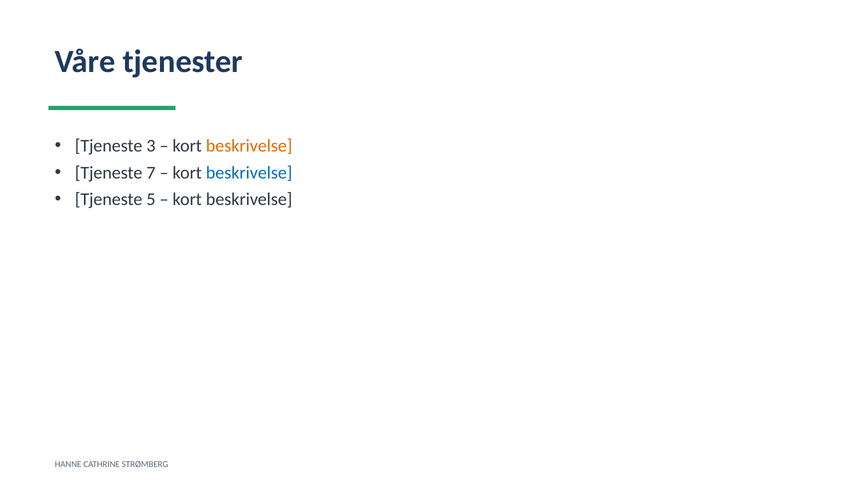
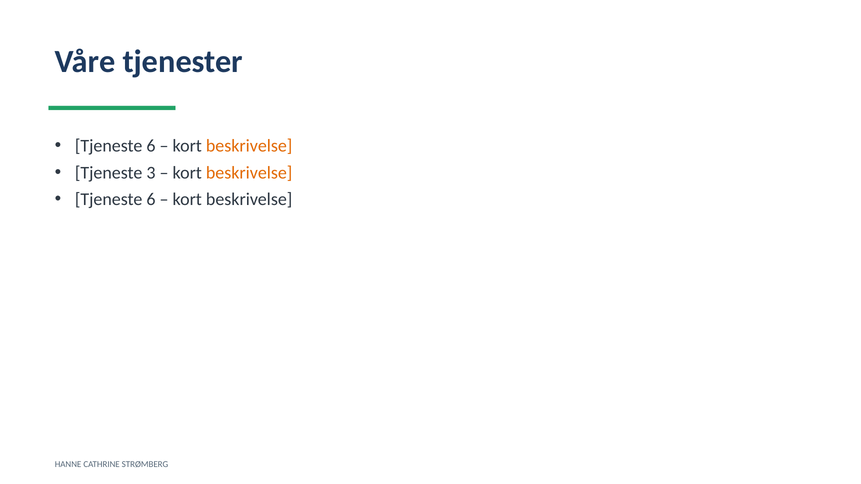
3: 3 -> 6 (151, 146)
7: 7 -> 3 (151, 173)
beskrivelse colour: blue -> orange (249, 173)
5: 5 -> 6 (151, 200)
